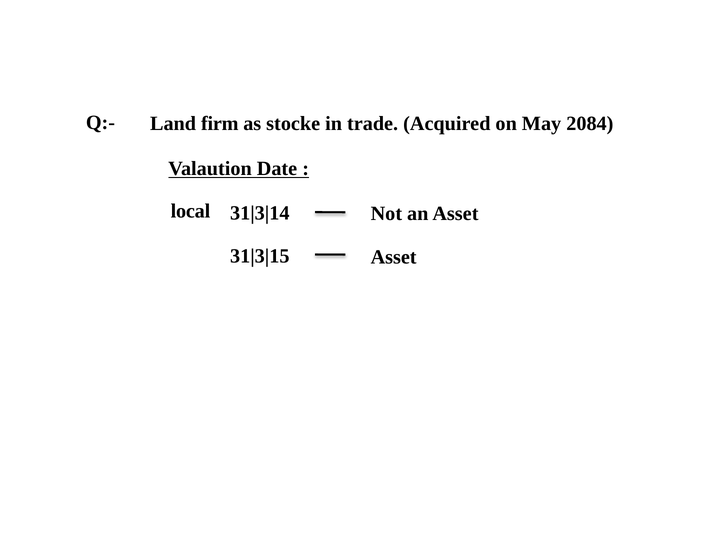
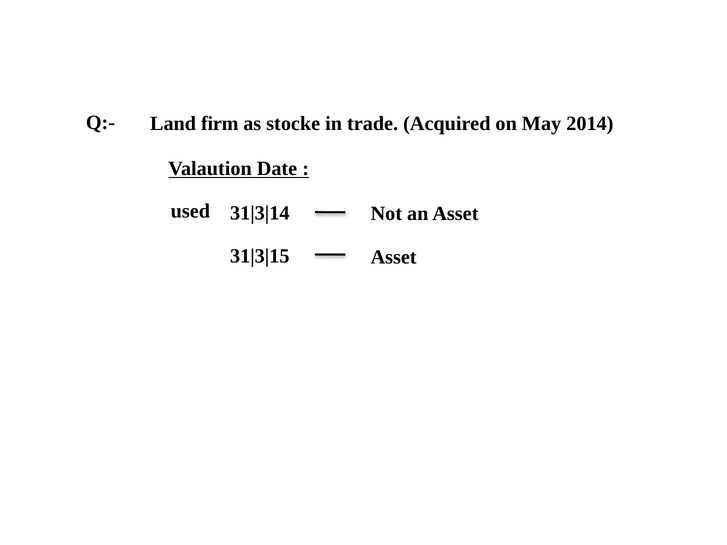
2084: 2084 -> 2014 (590, 123)
local: local -> used (190, 211)
